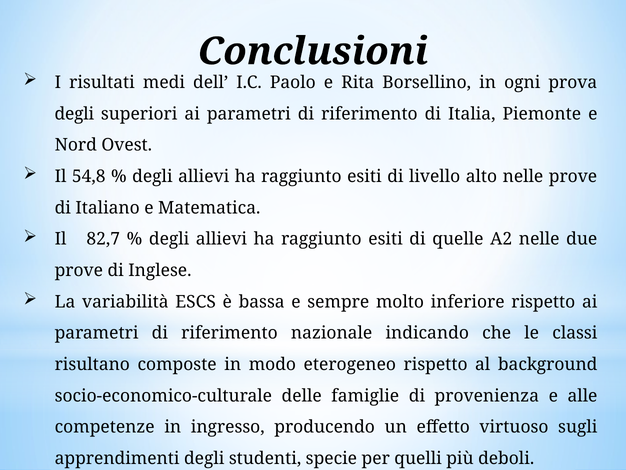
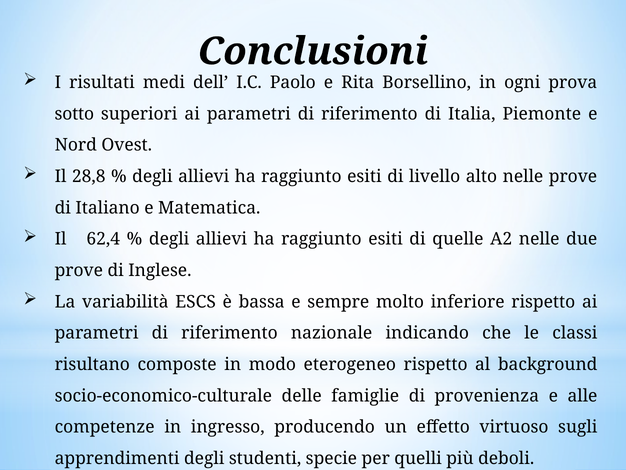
degli: degli -> sotto (74, 114)
54,8: 54,8 -> 28,8 (89, 176)
82,7: 82,7 -> 62,4 (103, 239)
